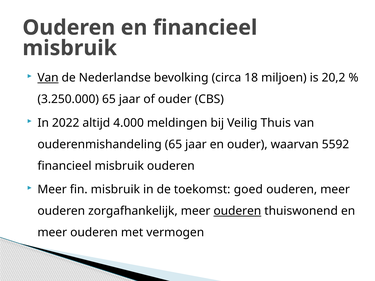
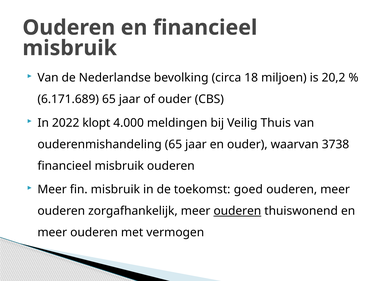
Van underline: present -> none (48, 78)
3.250.000: 3.250.000 -> 6.171.689 (68, 99)
altijd: altijd -> klopt (96, 123)
5592: 5592 -> 3738 (336, 144)
